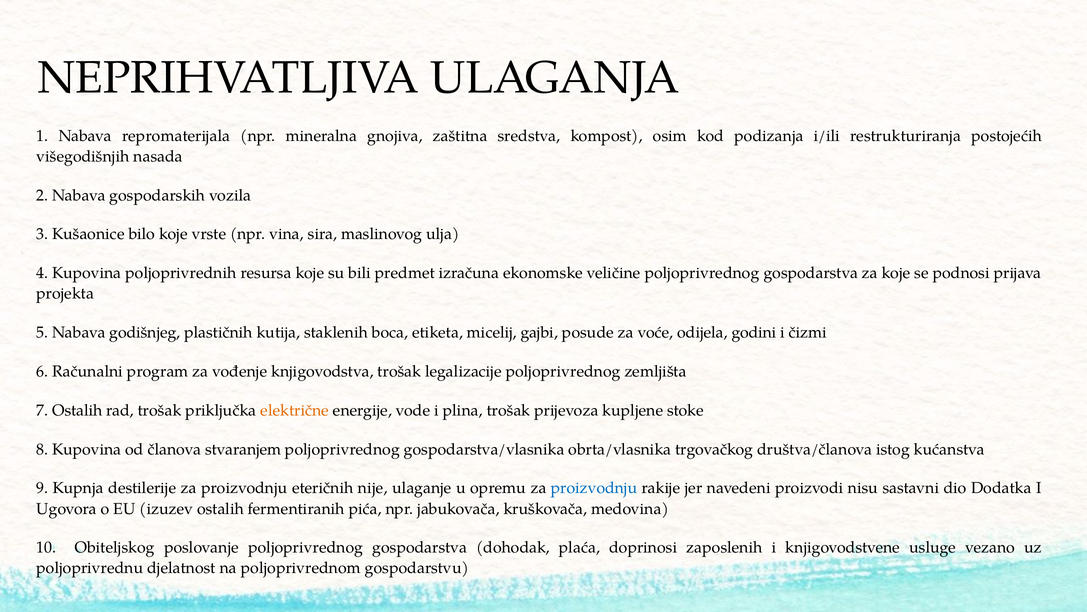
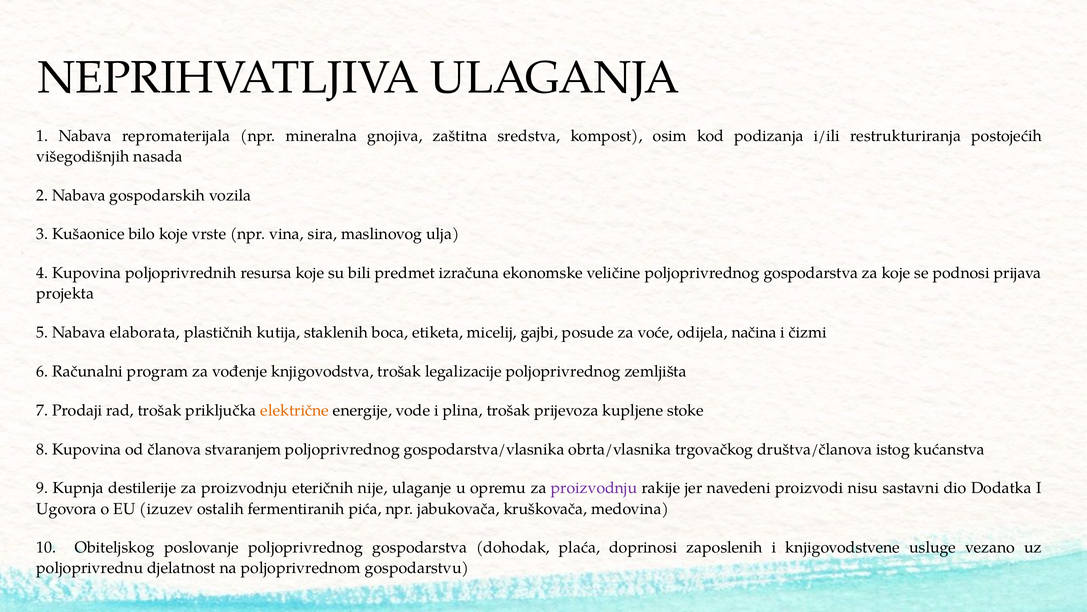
godišnjeg: godišnjeg -> elaborata (145, 332)
godini: godini -> načina (754, 332)
7 Ostalih: Ostalih -> Prodaji (77, 410)
proizvodnju colour: blue -> purple (594, 488)
